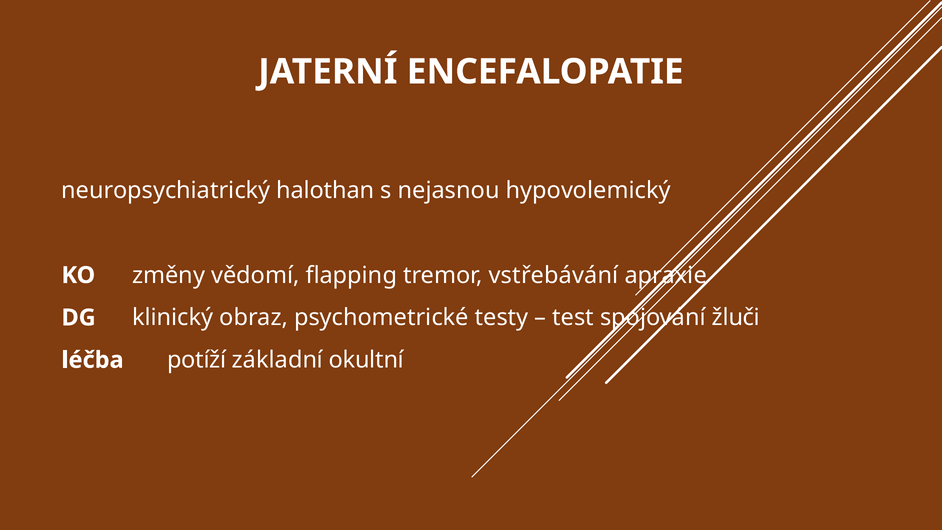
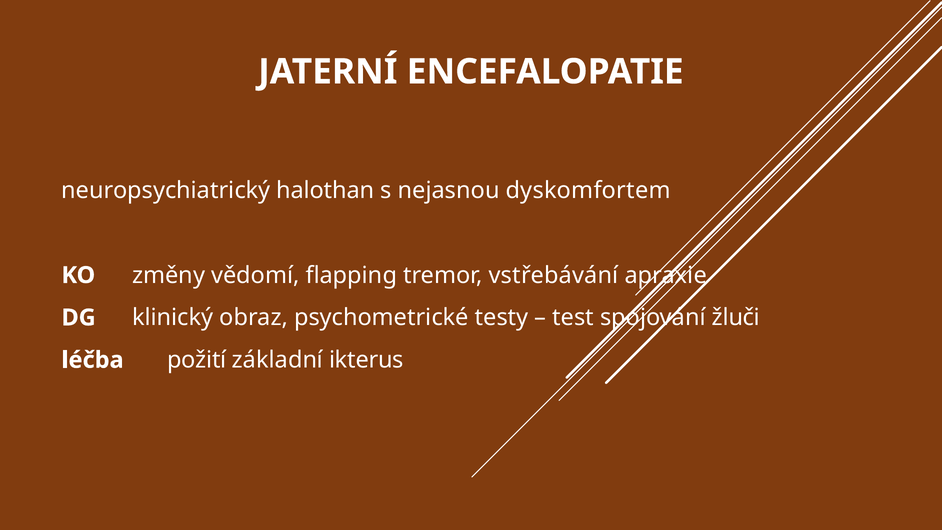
hypovolemický: hypovolemický -> dyskomfortem (588, 190)
potíží: potíží -> požití (197, 360)
okultní: okultní -> ikterus (366, 360)
